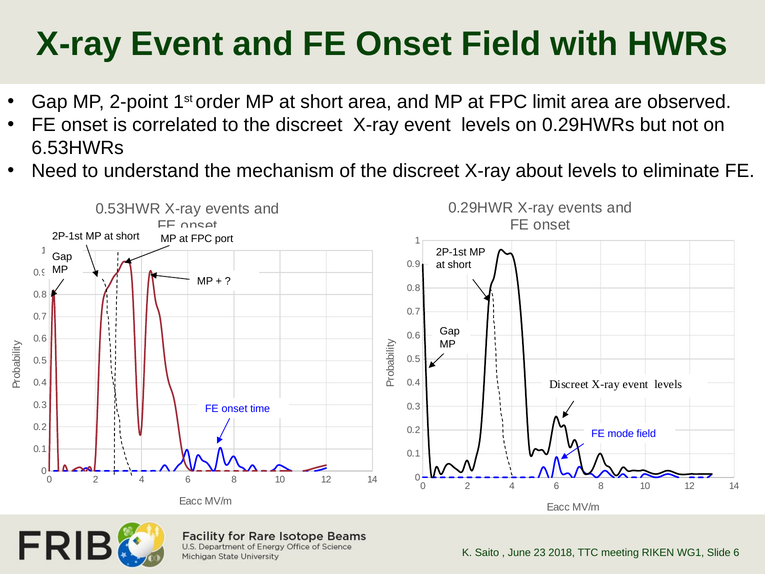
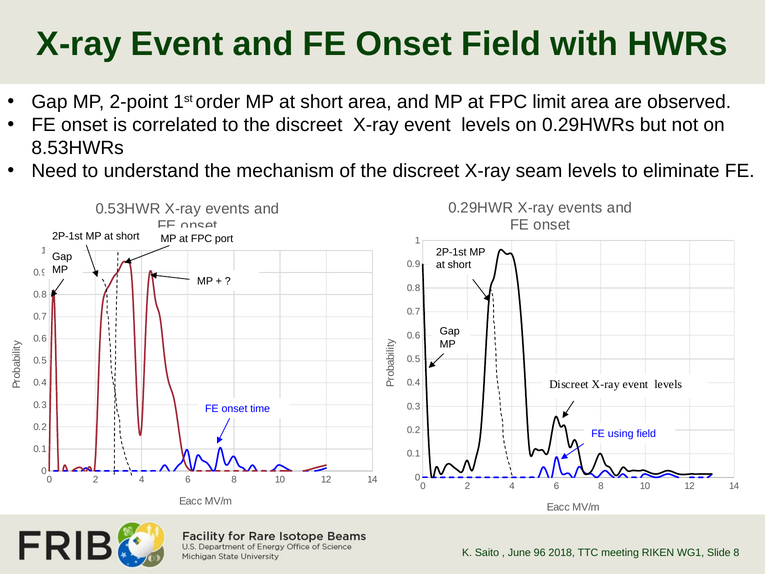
6.53HWRs: 6.53HWRs -> 8.53HWRs (78, 148)
about: about -> seam (539, 171)
mode: mode -> using (621, 434)
23: 23 -> 96 (540, 553)
Slide 6: 6 -> 8 (736, 553)
